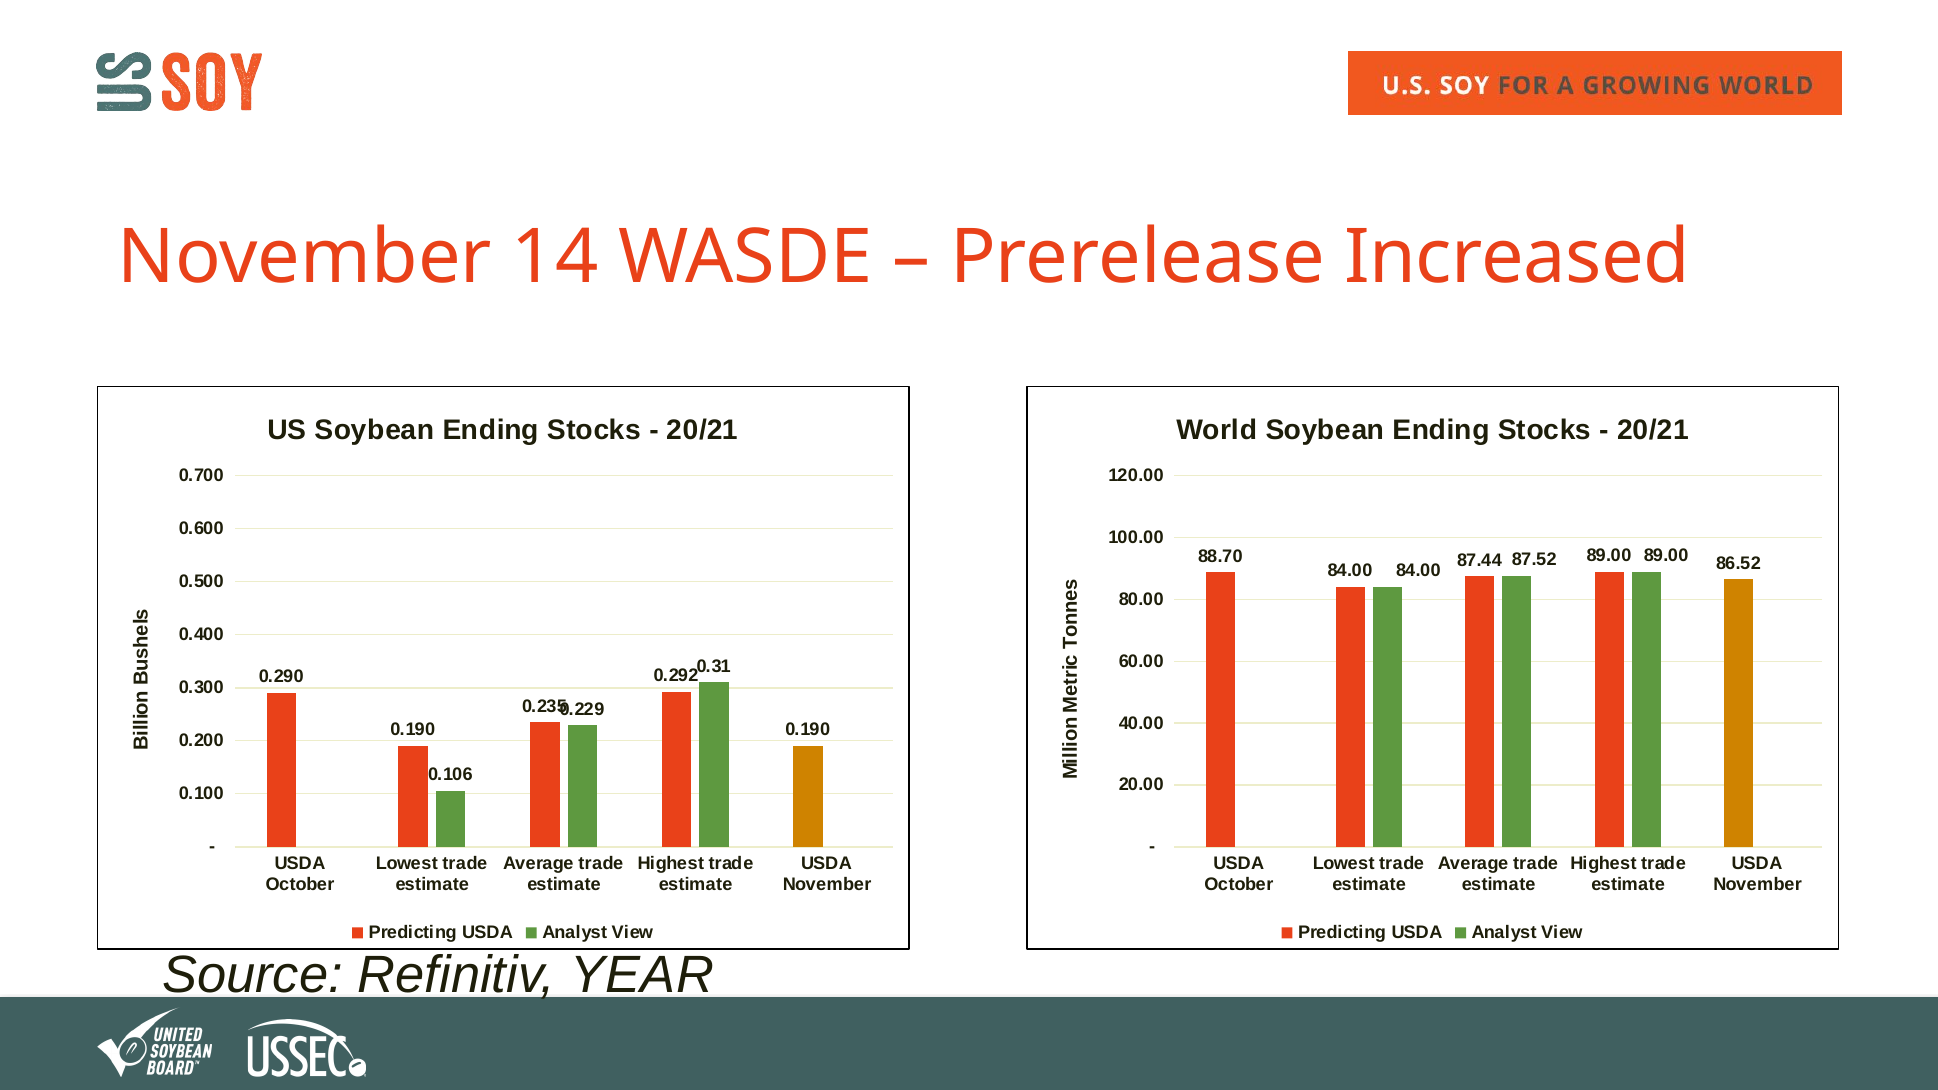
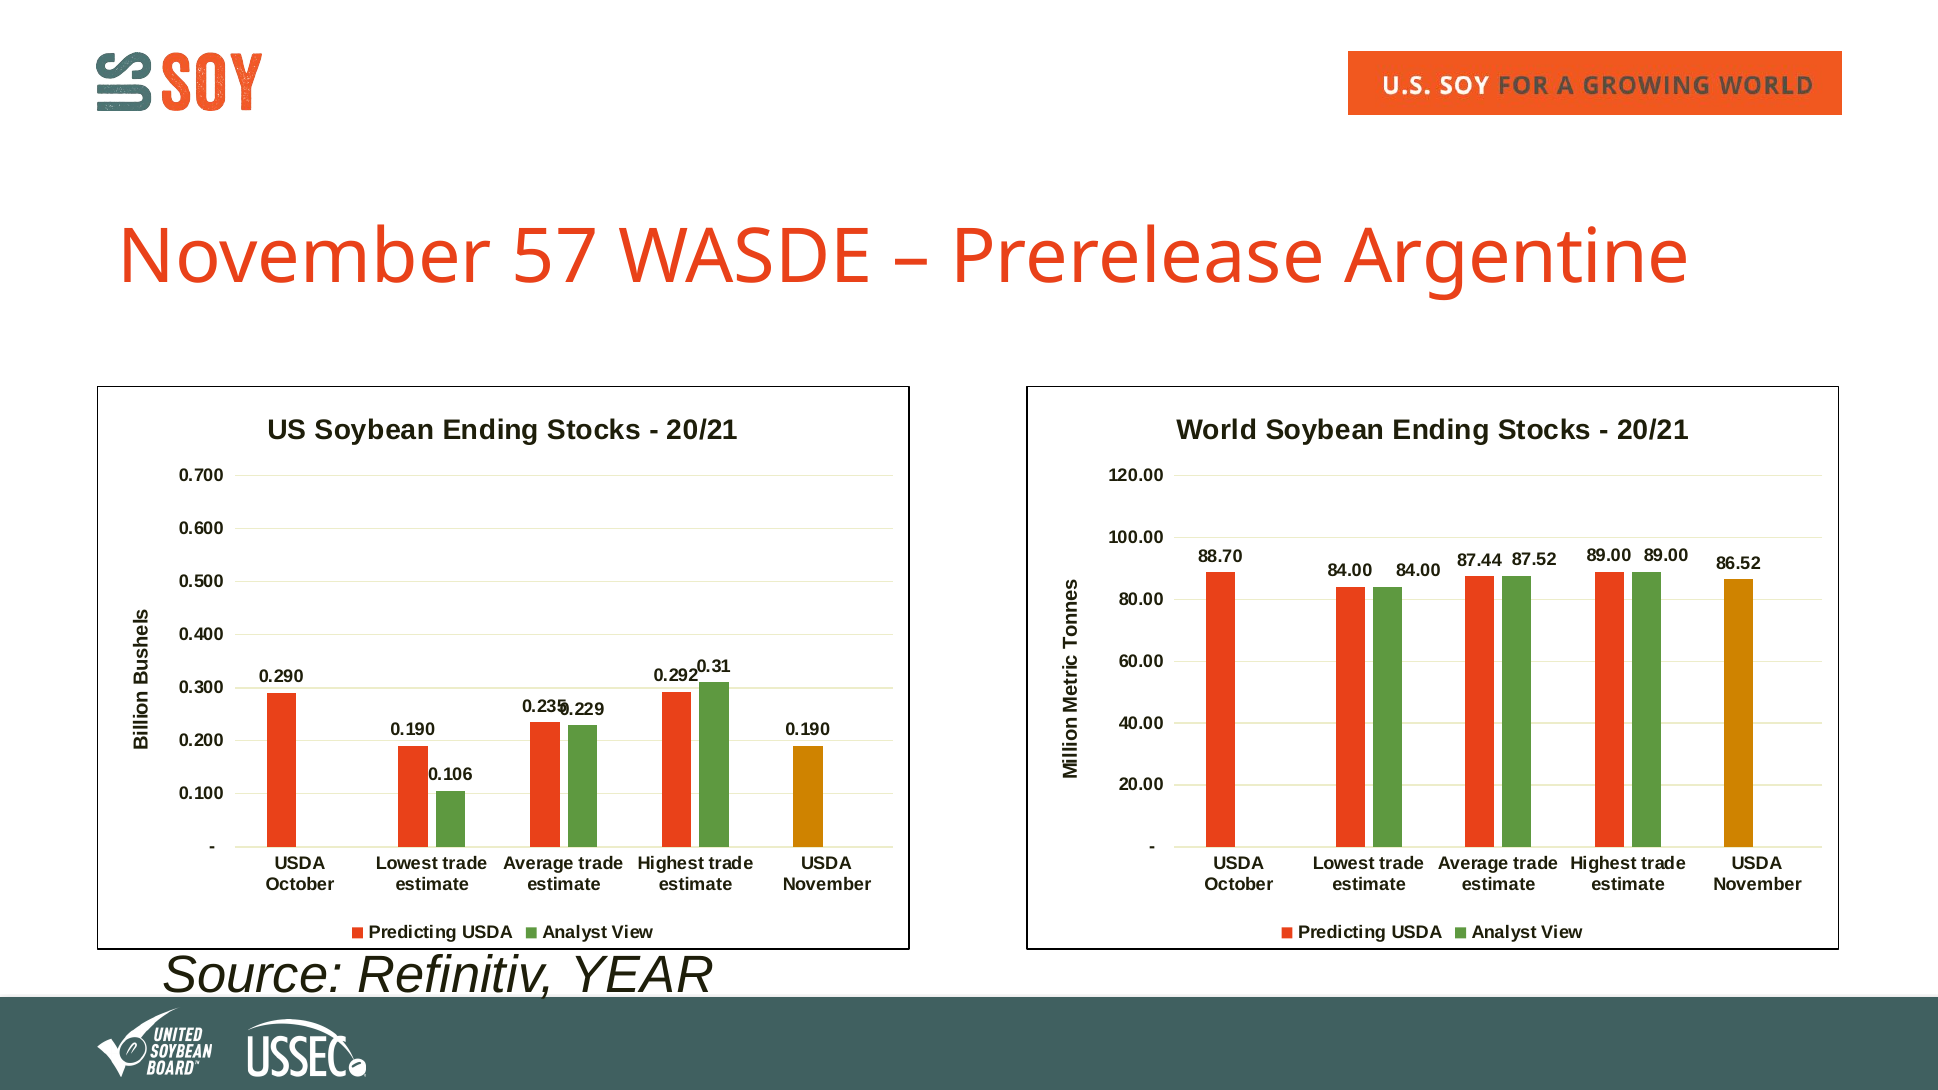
14: 14 -> 57 (555, 258)
Increased: Increased -> Argentine (1517, 258)
